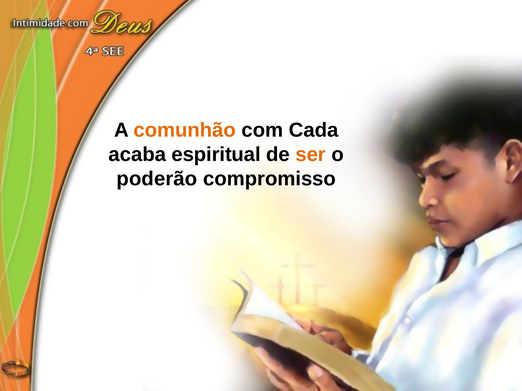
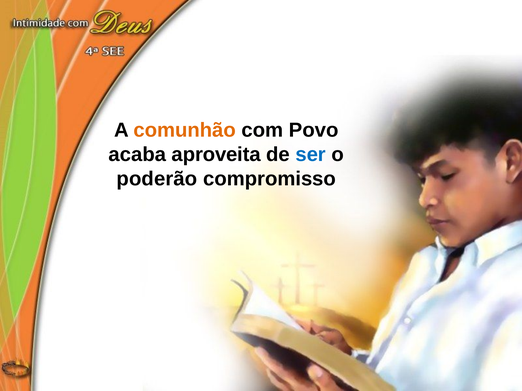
Cada: Cada -> Povo (314, 130)
espiritual: espiritual -> aproveita (216, 155)
ser colour: orange -> blue (311, 155)
